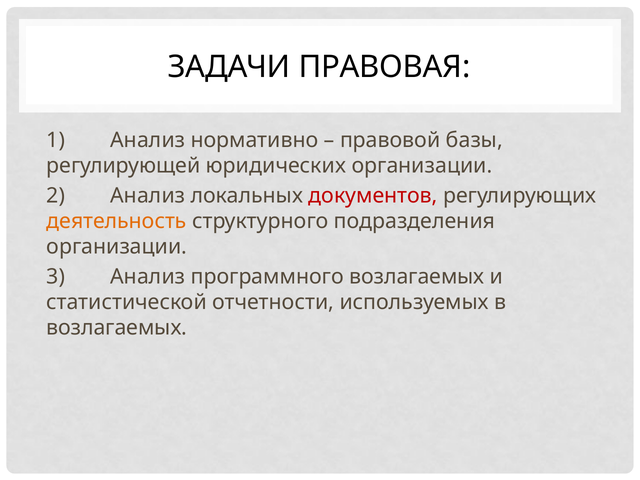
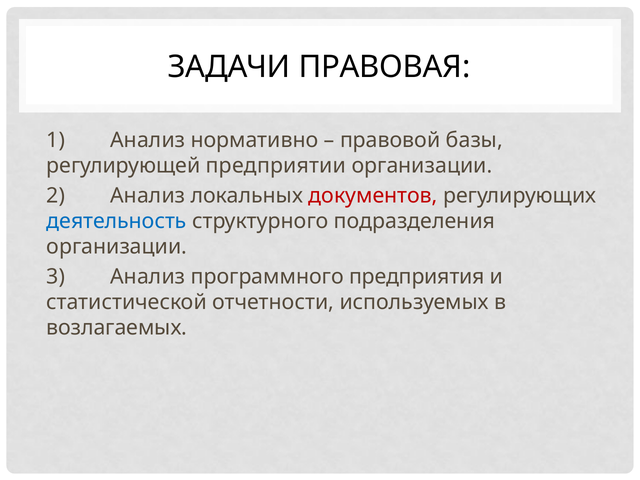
юридических: юридических -> предприятии (276, 166)
деятельность colour: orange -> blue (117, 221)
программного возлагаемых: возлагаемых -> предприятия (417, 277)
